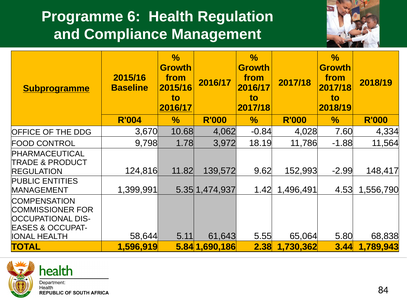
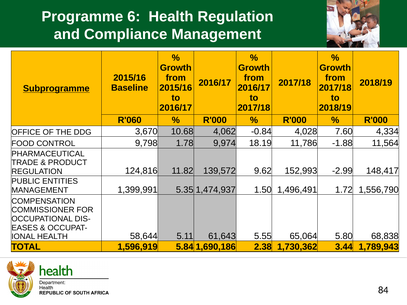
2016/17 underline: present -> none (176, 108)
R'004: R'004 -> R'060 (130, 120)
3,972: 3,972 -> 9,974 (225, 143)
1.42: 1.42 -> 1.50 (263, 190)
4.53: 4.53 -> 1.72 (344, 190)
